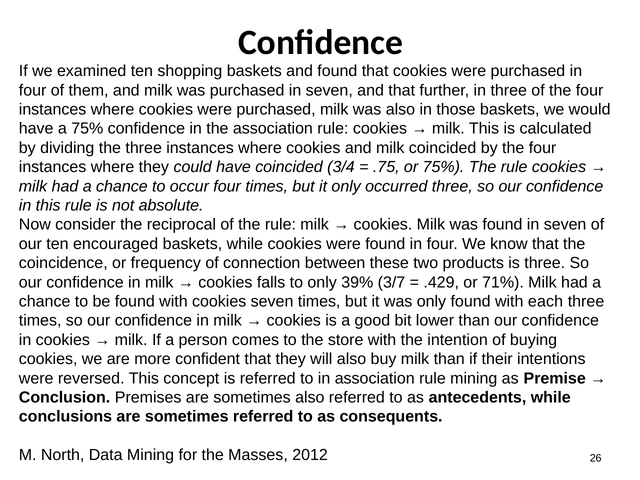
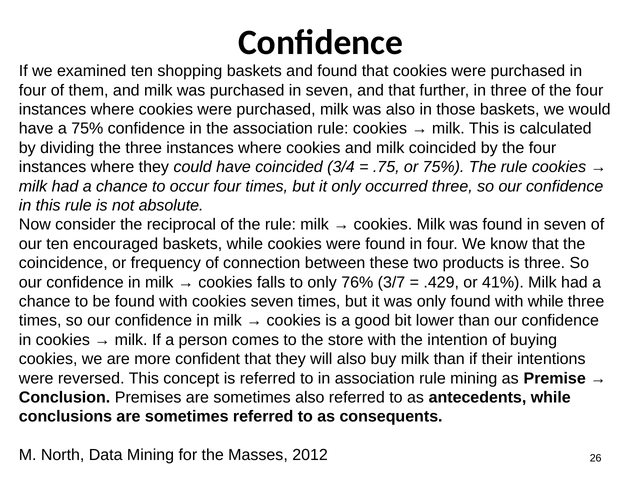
39%: 39% -> 76% (357, 282)
71%: 71% -> 41% (503, 282)
with each: each -> while (546, 302)
